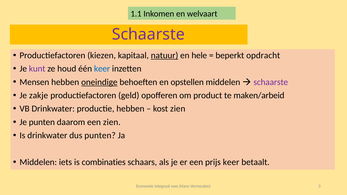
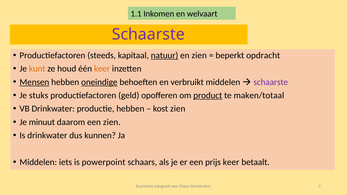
kiezen: kiezen -> steeds (102, 55)
en hele: hele -> zien (199, 55)
kunt colour: purple -> orange (37, 69)
keer colour: blue -> orange (102, 69)
Mensen underline: none -> present (34, 82)
opstellen: opstellen -> verbruikt (187, 82)
zakje: zakje -> stuks (39, 96)
product underline: none -> present (208, 96)
maken/arbeid: maken/arbeid -> maken/totaal (259, 96)
Je punten: punten -> minuut (42, 122)
dus punten: punten -> kunnen (100, 136)
combinaties: combinaties -> powerpoint (104, 162)
